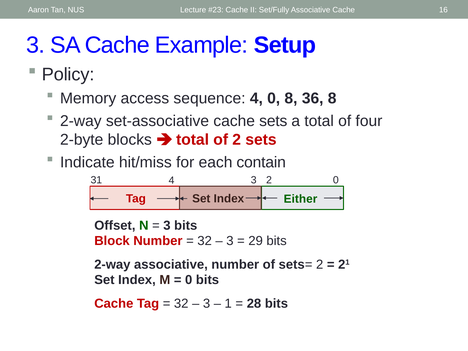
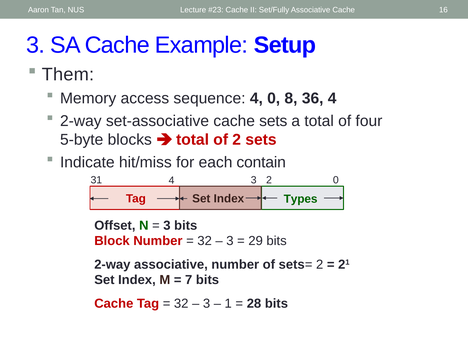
Policy: Policy -> Them (68, 74)
36 8: 8 -> 4 (332, 98)
2-byte: 2-byte -> 5-byte (82, 140)
Either: Either -> Types (301, 199)
0: 0 -> 7 (189, 280)
